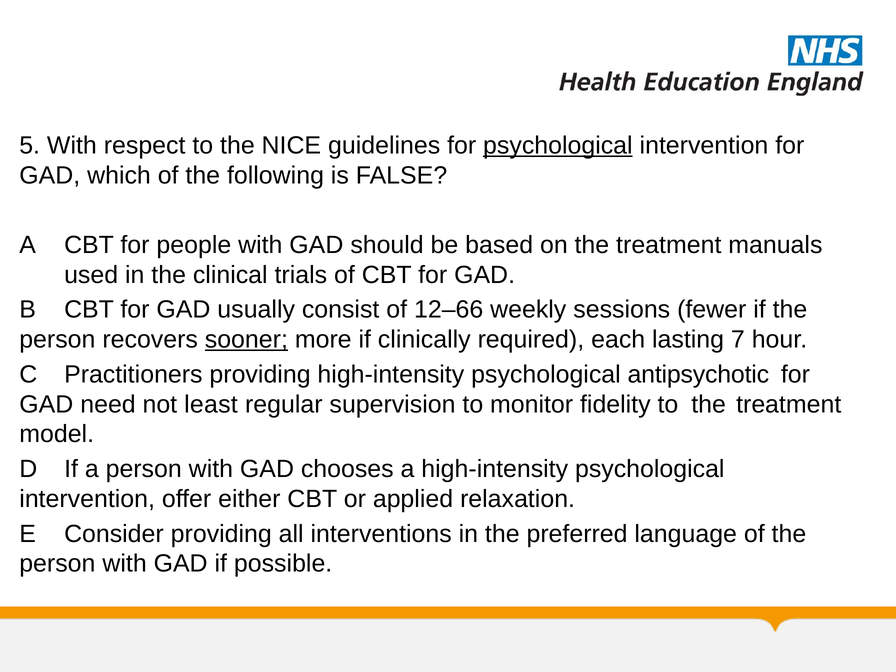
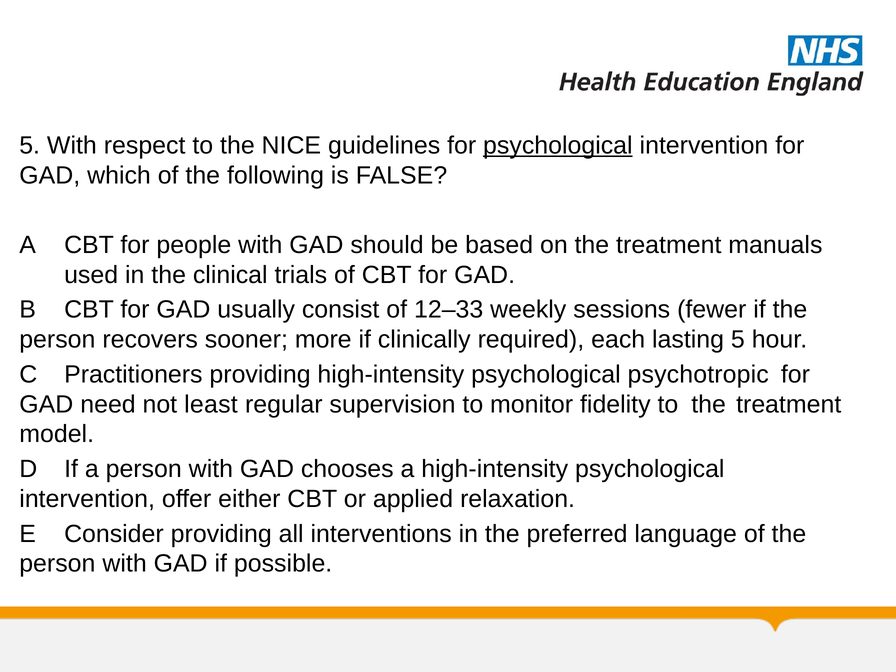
12–66: 12–66 -> 12–33 (449, 310)
sooner underline: present -> none (246, 340)
lasting 7: 7 -> 5 (738, 340)
antipsychotic: antipsychotic -> psychotropic (698, 374)
